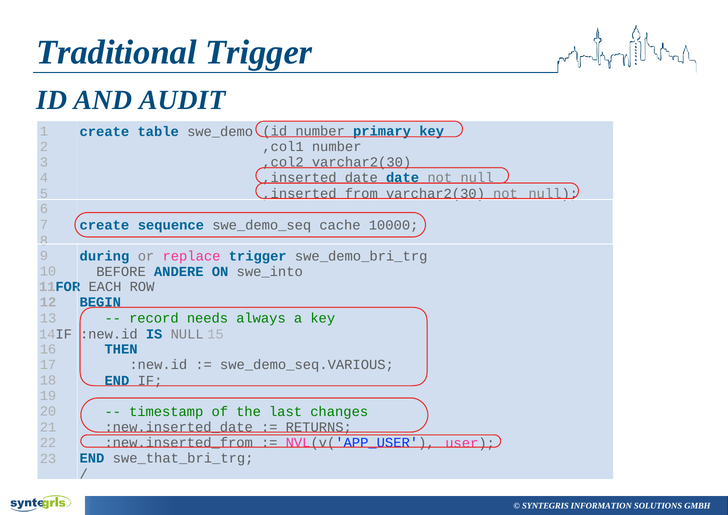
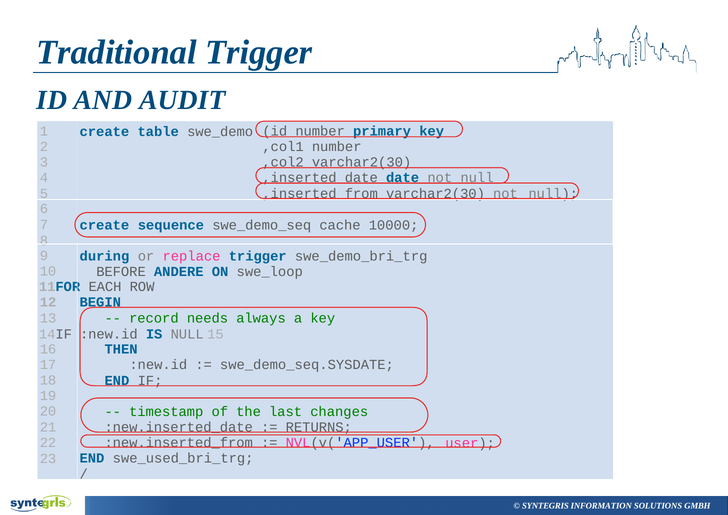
swe_into: swe_into -> swe_loop (270, 272)
swe_demo_seq.VARIOUS: swe_demo_seq.VARIOUS -> swe_demo_seq.SYSDATE (307, 365)
swe_that_bri_trg: swe_that_bri_trg -> swe_used_bri_trg (183, 458)
